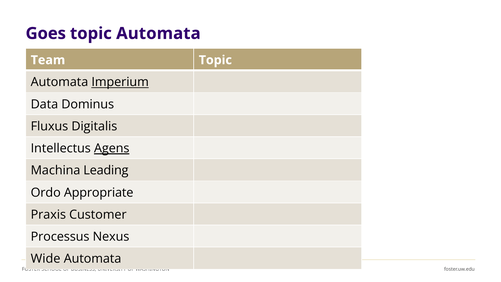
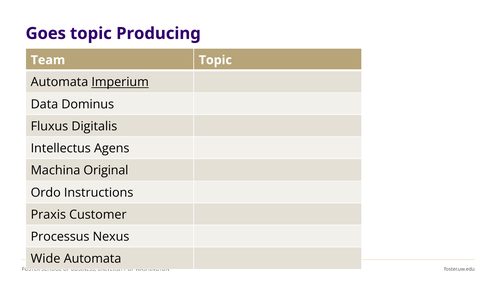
Automata: Automata -> Producing (158, 33)
Agens underline: present -> none (112, 148)
Leading: Leading -> Original (106, 170)
Appropriate: Appropriate -> Instructions (99, 192)
